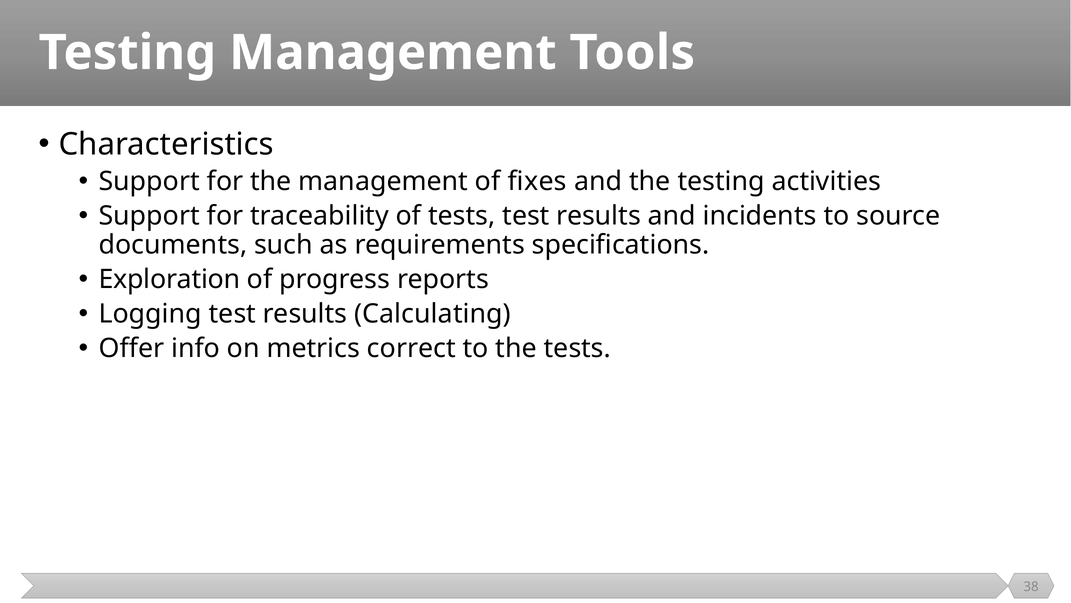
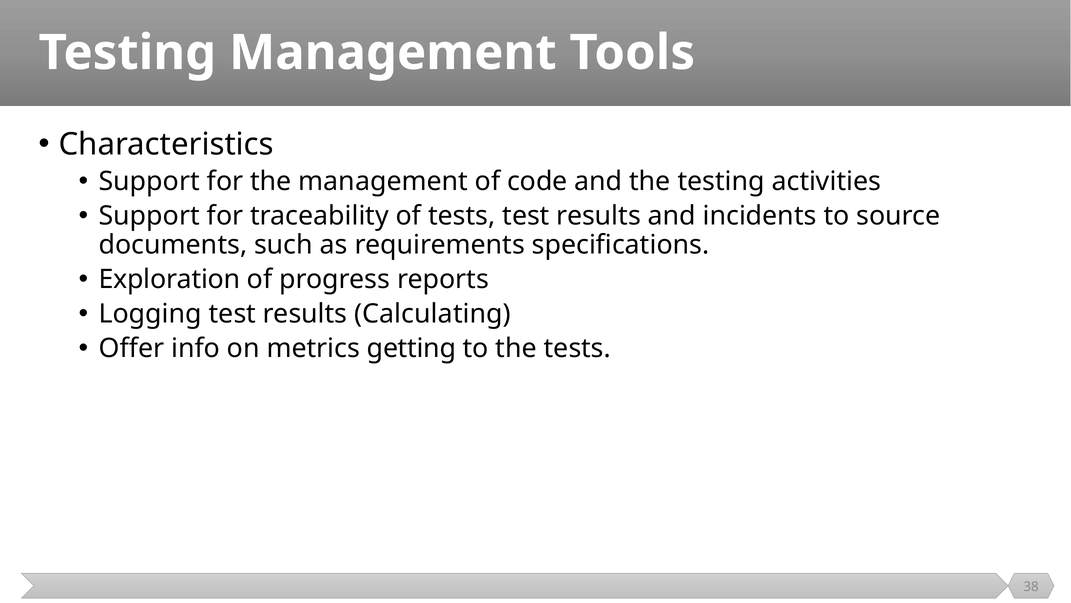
fixes: fixes -> code (537, 181)
correct: correct -> getting (411, 348)
